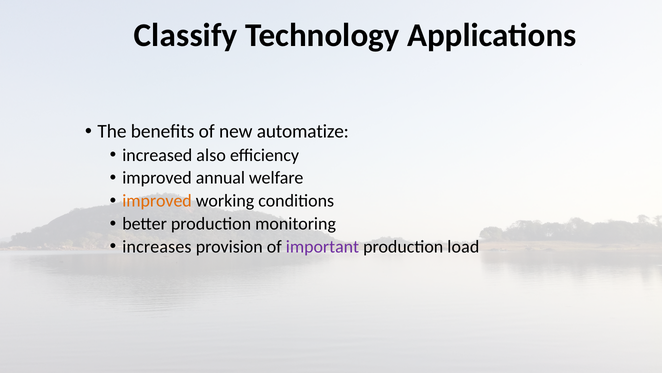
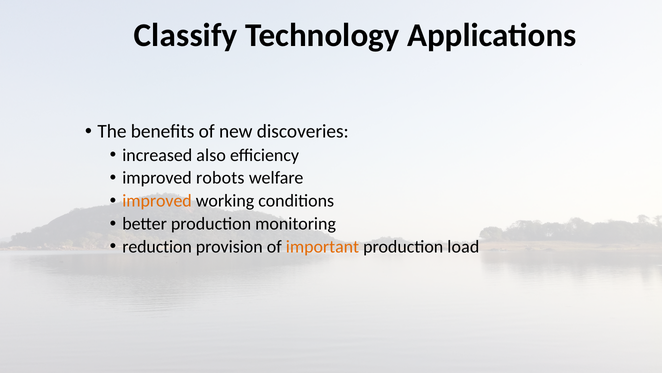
automatize: automatize -> discoveries (303, 131)
annual: annual -> robots (220, 178)
increases: increases -> reduction (157, 246)
important colour: purple -> orange (322, 246)
